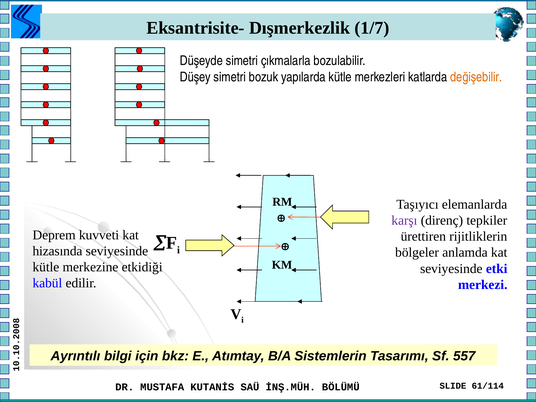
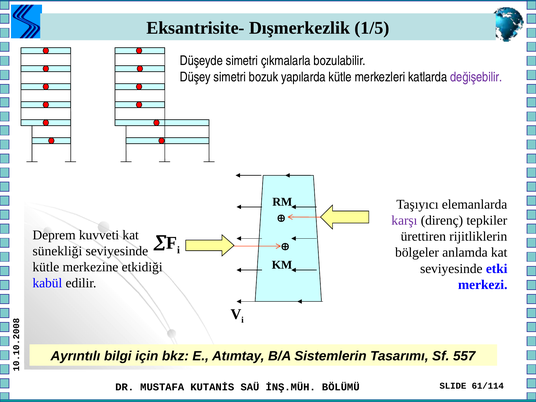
1/7: 1/7 -> 1/5 (372, 28)
değişebilir colour: orange -> purple (476, 77)
hizasında: hizasında -> sünekliği (57, 251)
